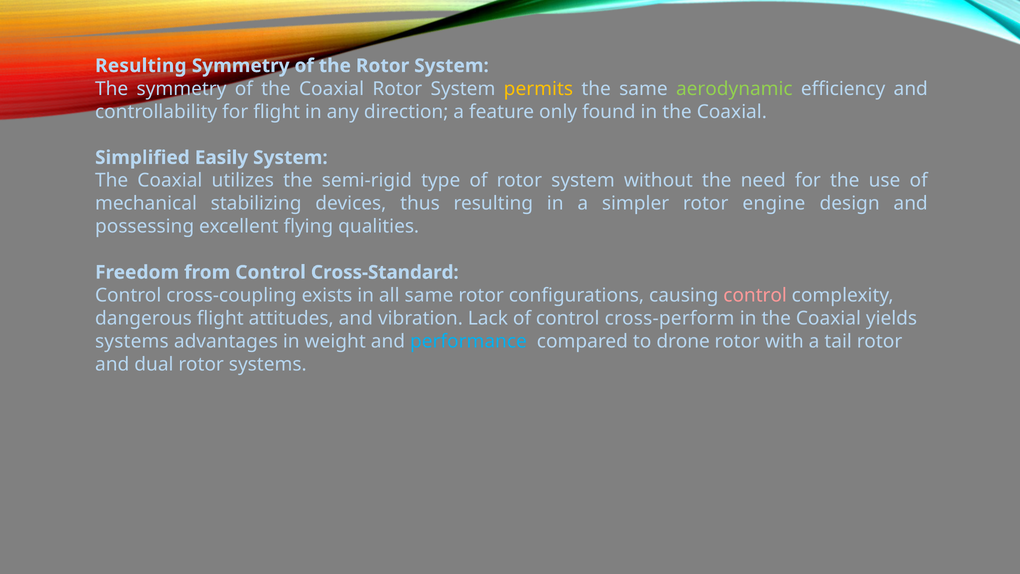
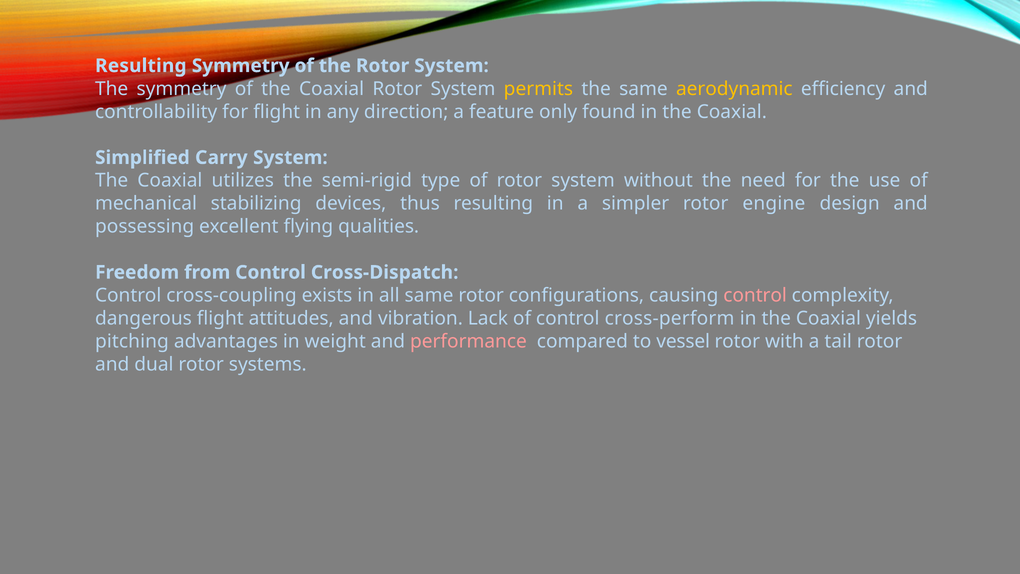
aerodynamic colour: light green -> yellow (734, 89)
Easily: Easily -> Carry (221, 158)
Cross-Standard: Cross-Standard -> Cross-Dispatch (385, 272)
systems: systems -> pitching (132, 341)
performance colour: light blue -> pink (468, 341)
drone: drone -> vessel (683, 341)
